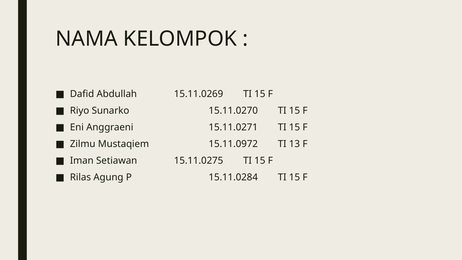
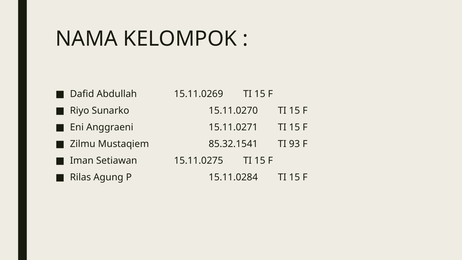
15.11.0972: 15.11.0972 -> 85.32.1541 (233, 144)
13: 13 -> 93 (294, 144)
